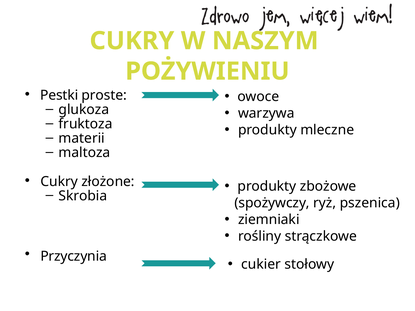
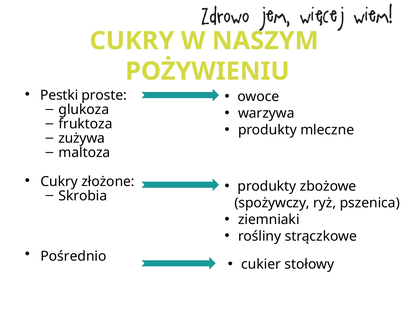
materii: materii -> zużywa (82, 138)
Przyczynia: Przyczynia -> Pośrednio (74, 257)
